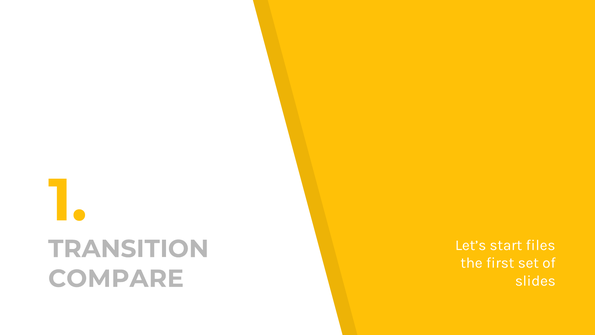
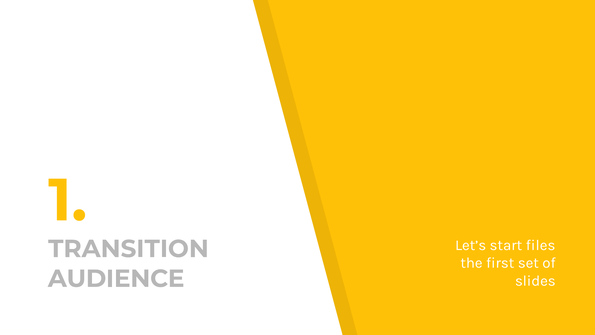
COMPARE: COMPARE -> AUDIENCE (116, 278)
